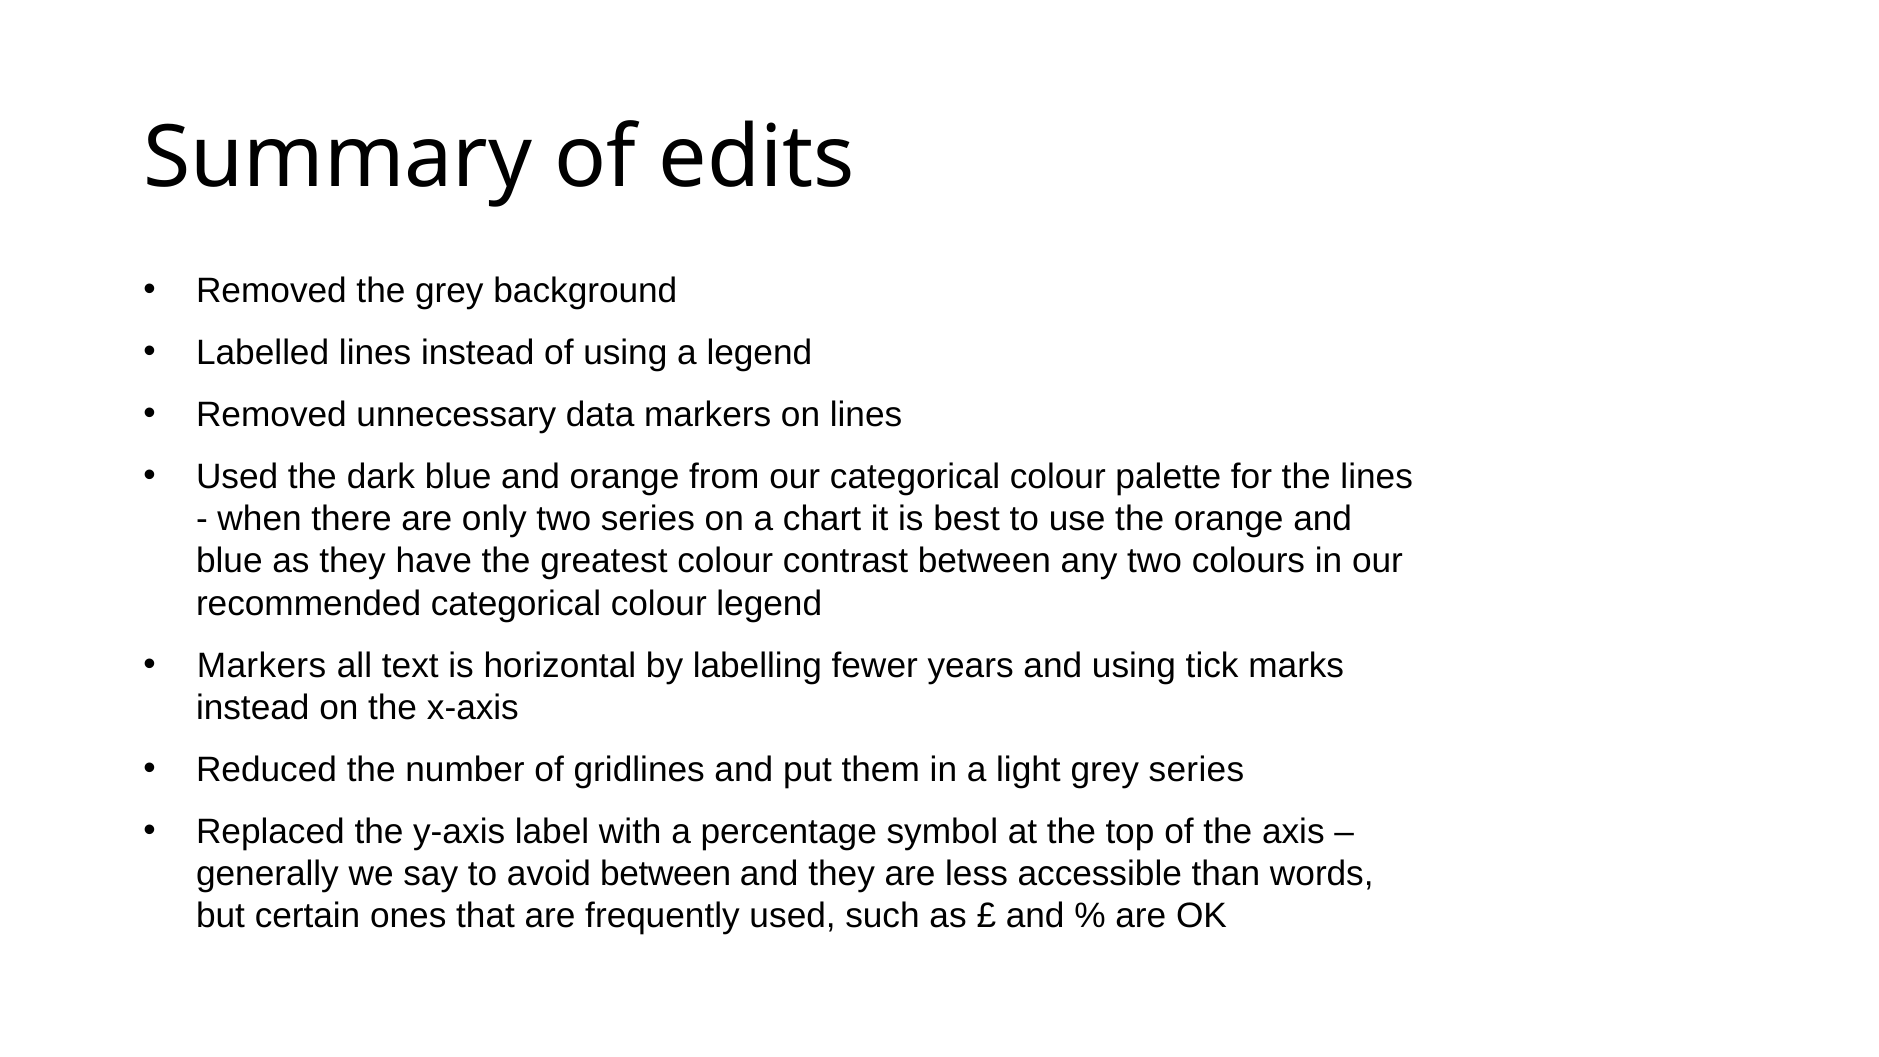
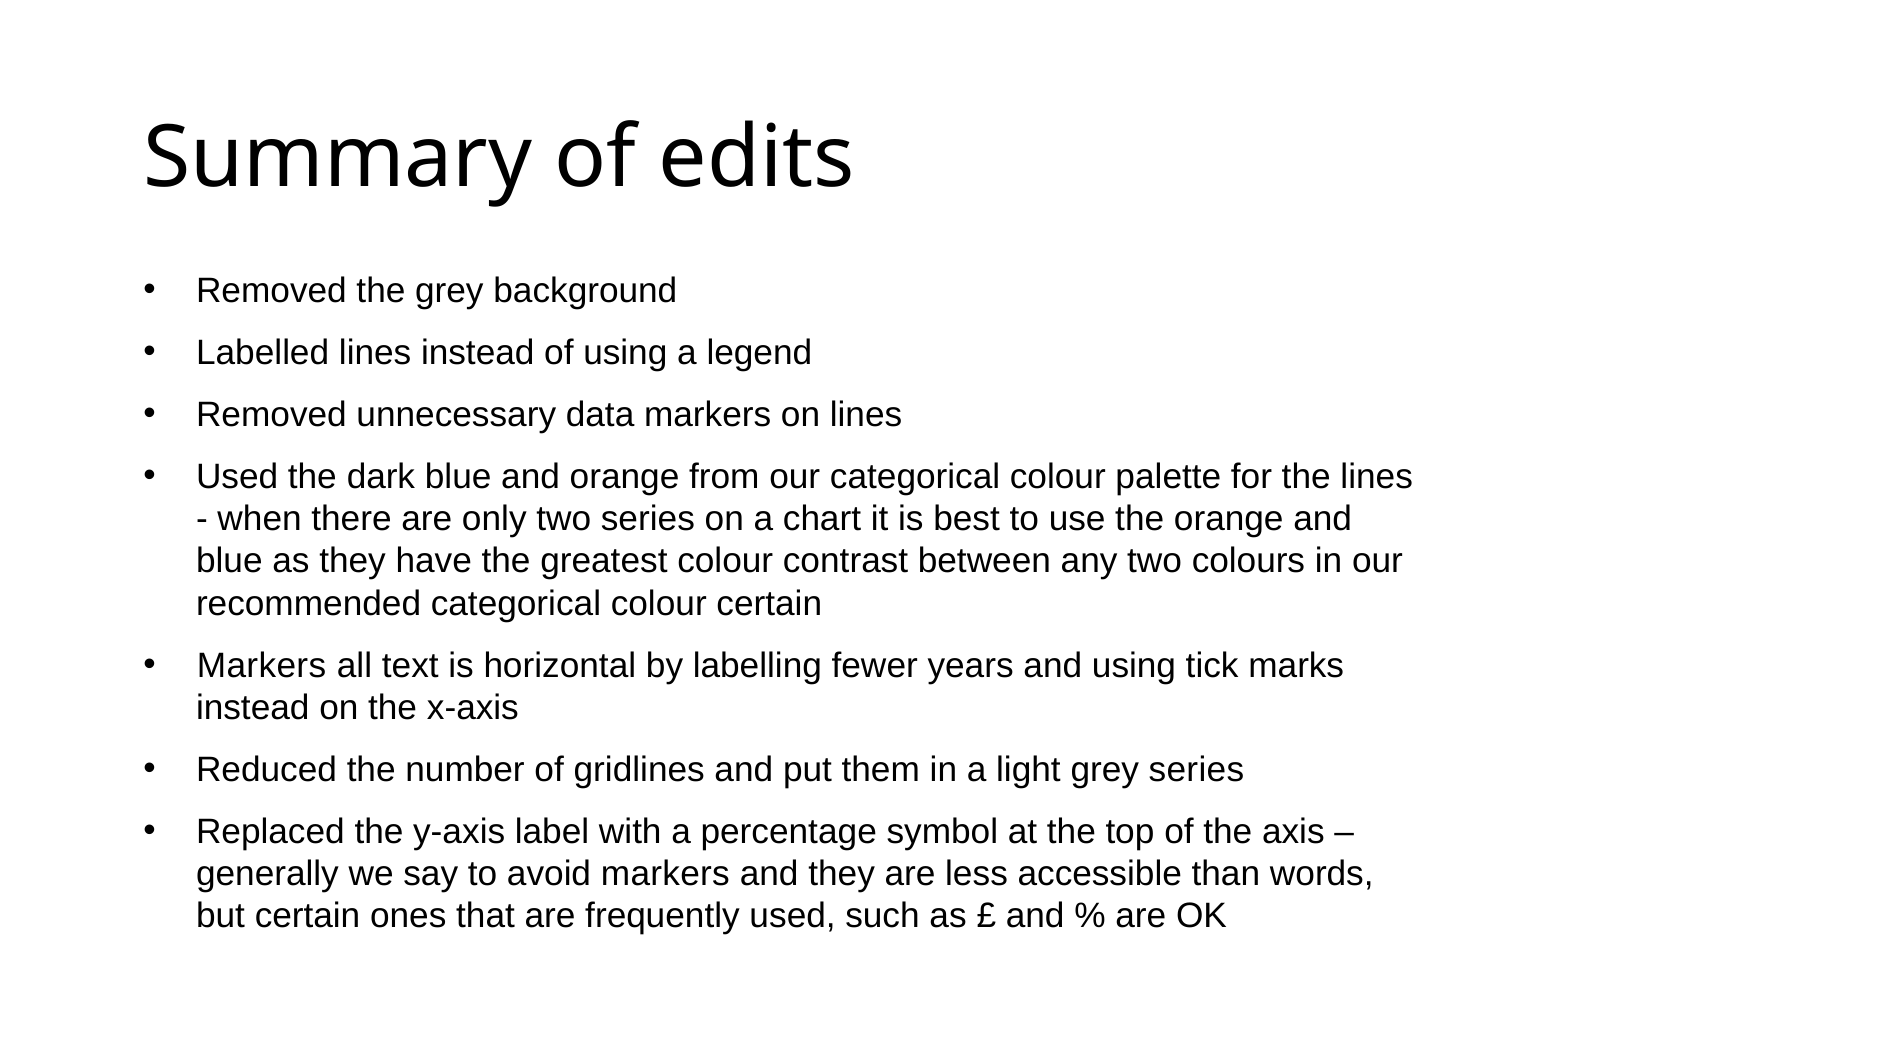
colour legend: legend -> certain (769, 604)
avoid between: between -> markers (665, 874)
